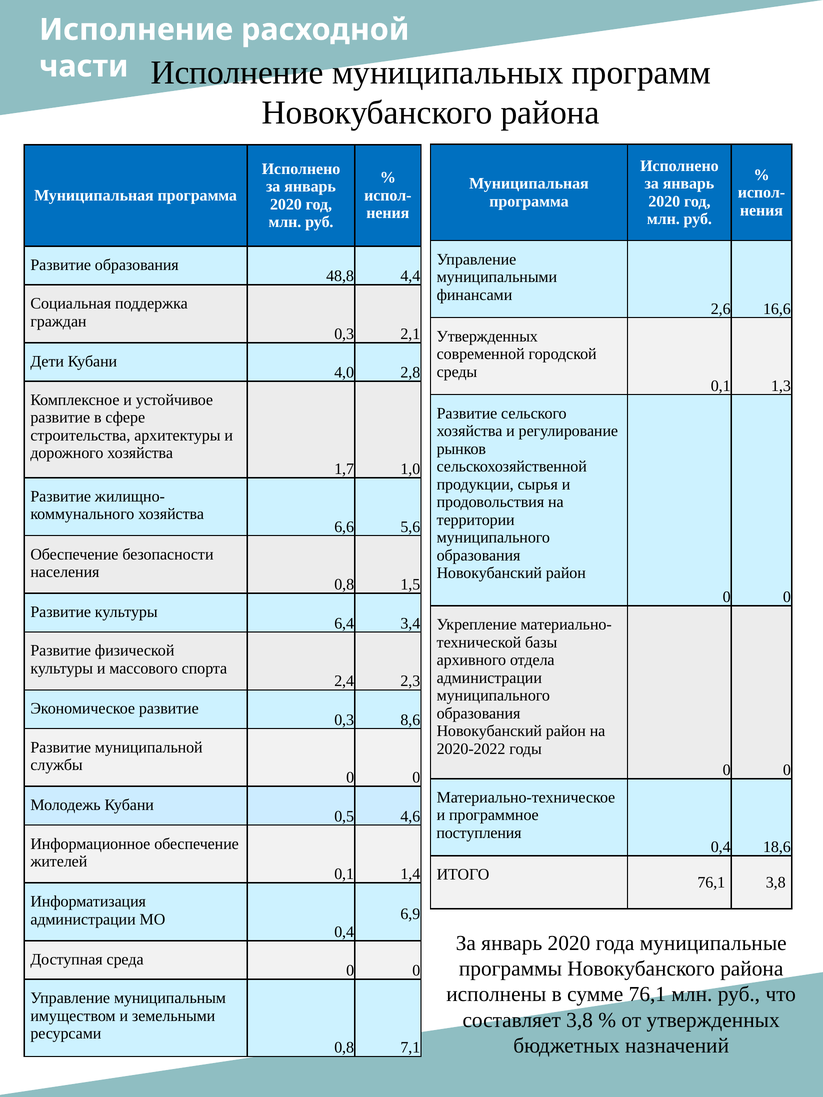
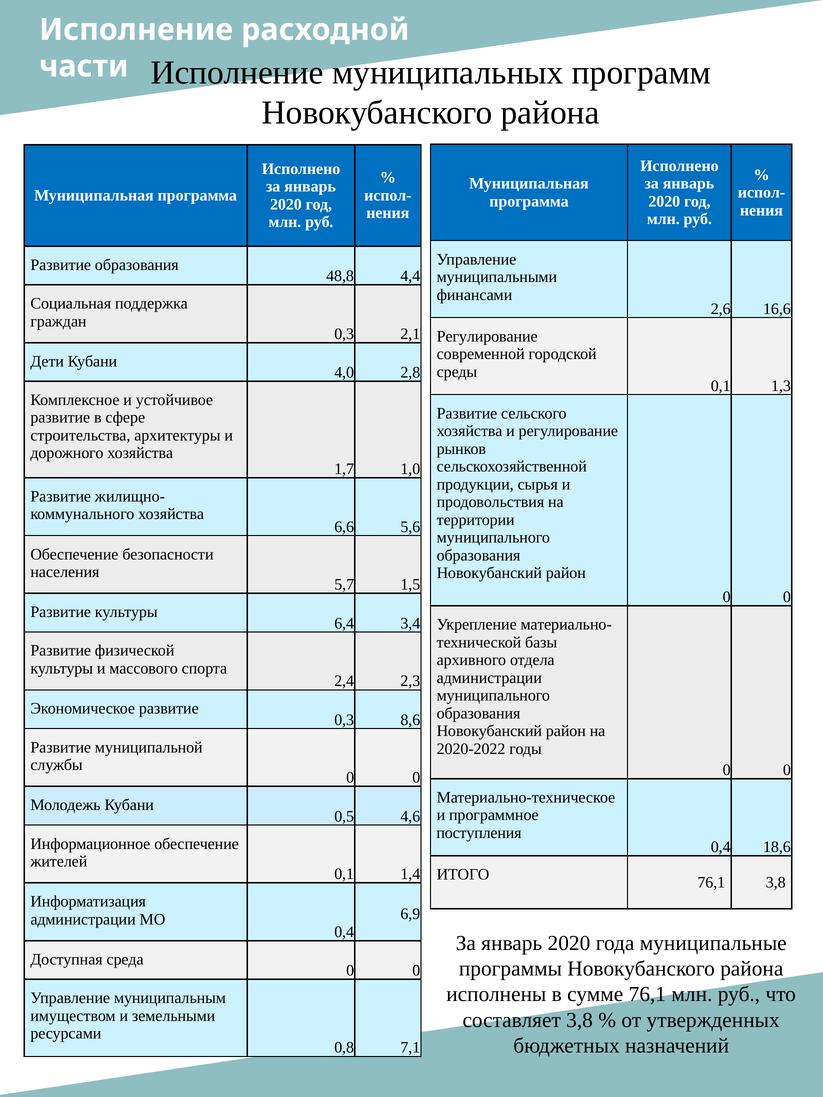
Утвержденных: Утвержденных -> Регулирование (487, 336)
0,8: 0,8 -> 5,7 (344, 585)
